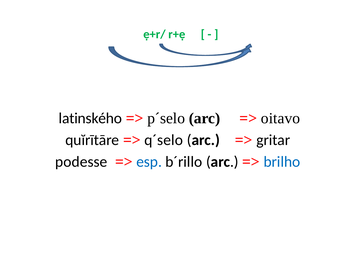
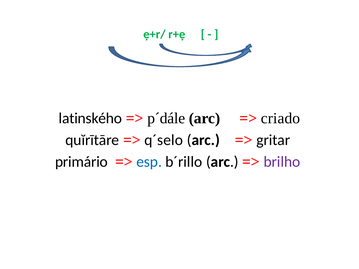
p´selo: p´selo -> p´dále (166, 118)
oitavo: oitavo -> criado (281, 118)
podesse: podesse -> primário (81, 162)
brilho colour: blue -> purple (282, 162)
